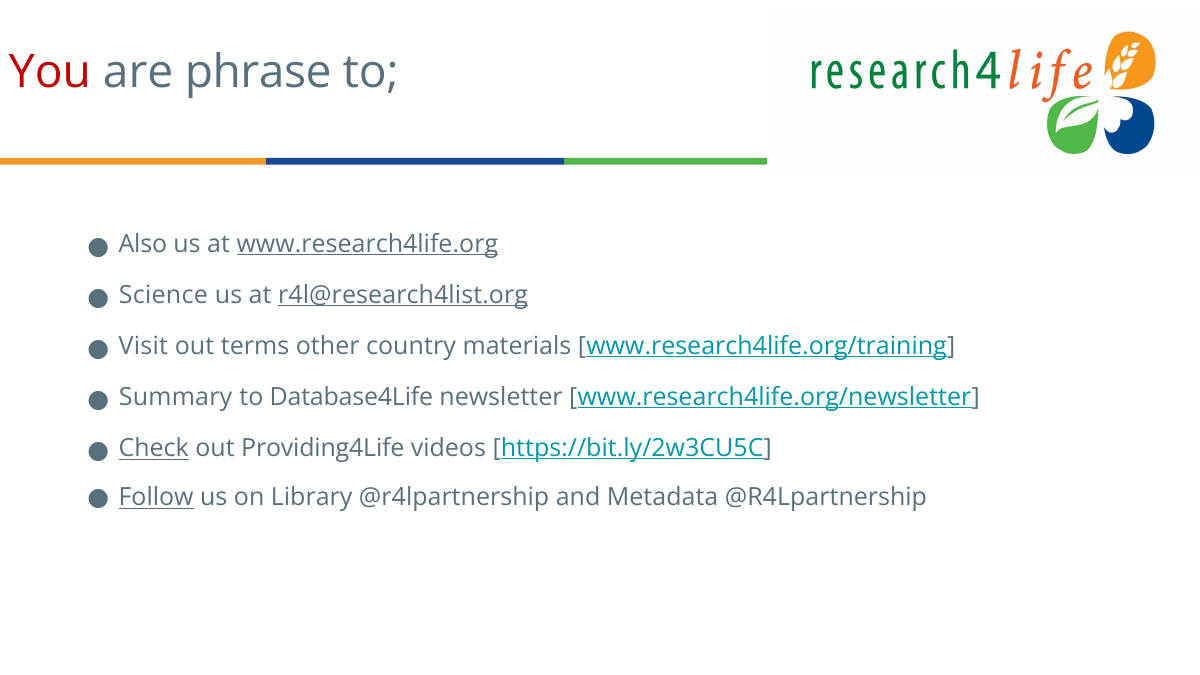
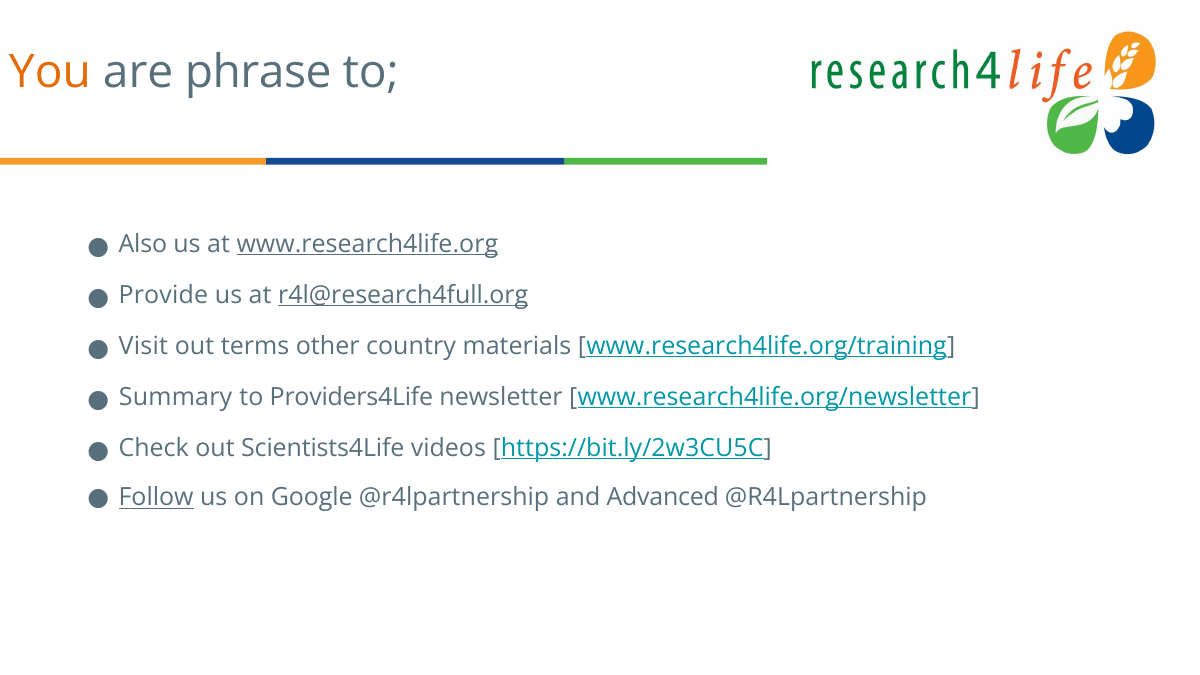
You colour: red -> orange (50, 72)
Science: Science -> Provide (163, 295)
r4l@research4list.org: r4l@research4list.org -> r4l@research4full.org (403, 295)
Database4Life: Database4Life -> Providers4Life (351, 398)
Check underline: present -> none (154, 449)
Providing4Life: Providing4Life -> Scientists4Life (323, 449)
Library: Library -> Google (312, 498)
Metadata: Metadata -> Advanced (663, 498)
